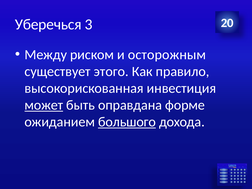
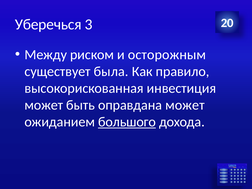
этого: этого -> была (111, 72)
может underline: present -> none (44, 105)
оправдана форме: форме -> может (185, 105)
